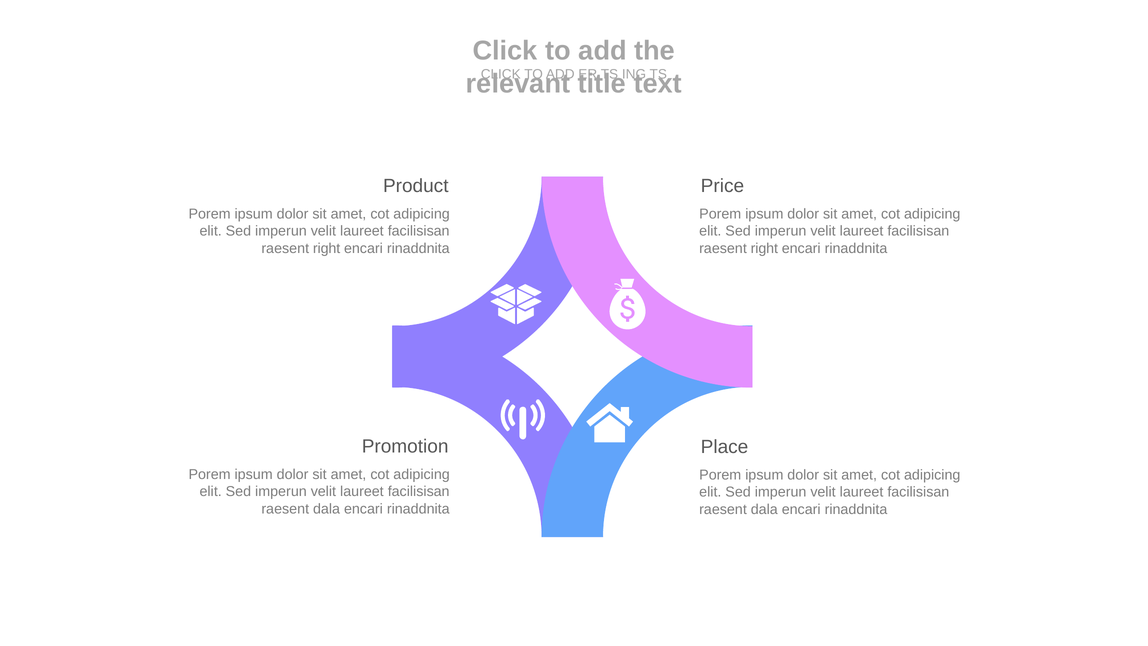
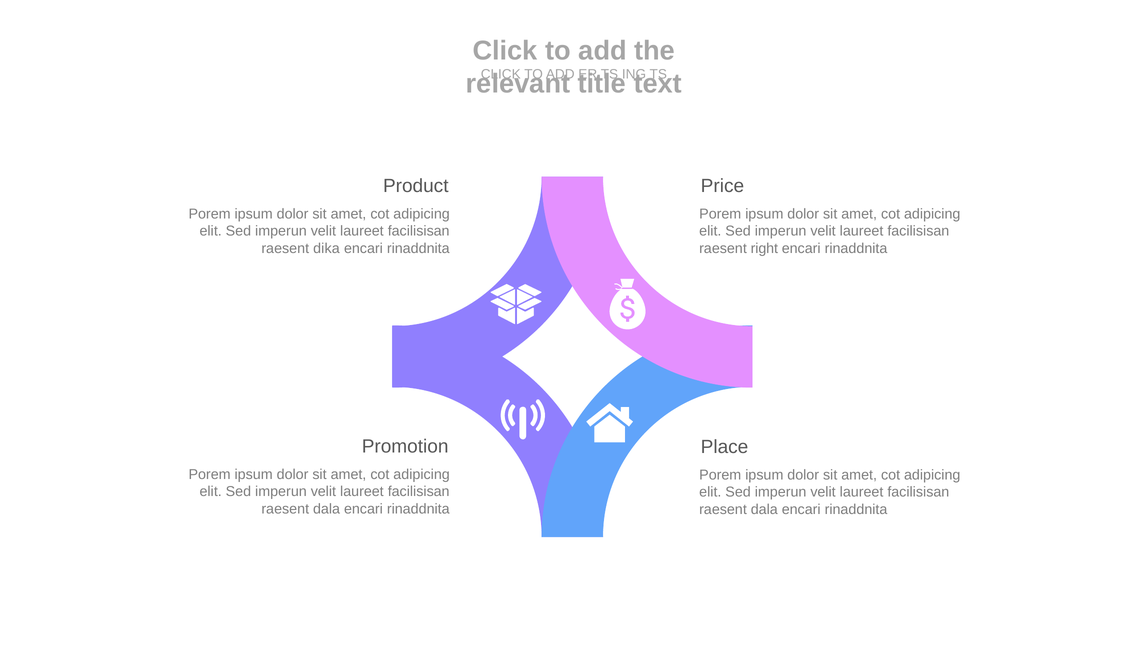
right: right -> dika (326, 248)
